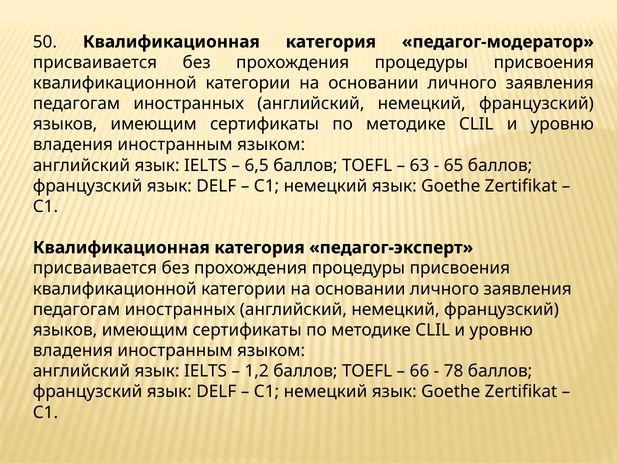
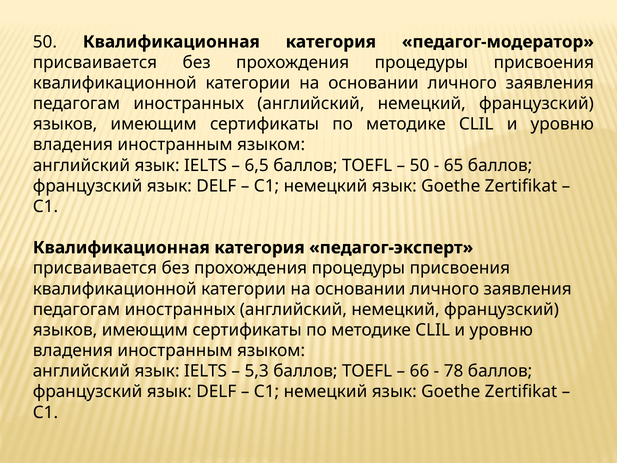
63: 63 -> 50 (419, 165)
1,2: 1,2 -> 5,3 (257, 371)
